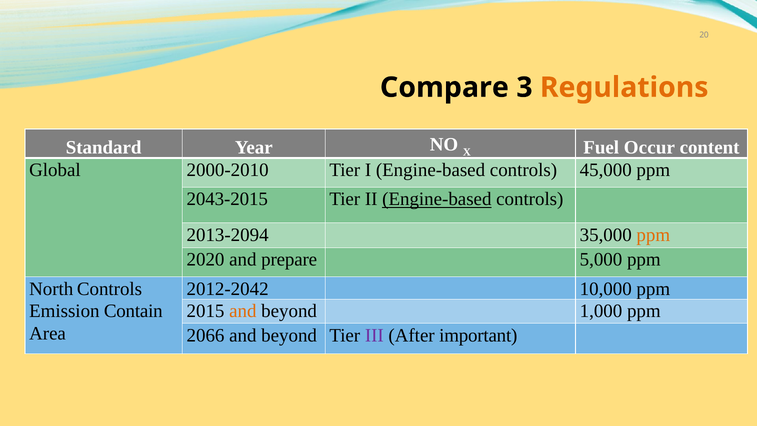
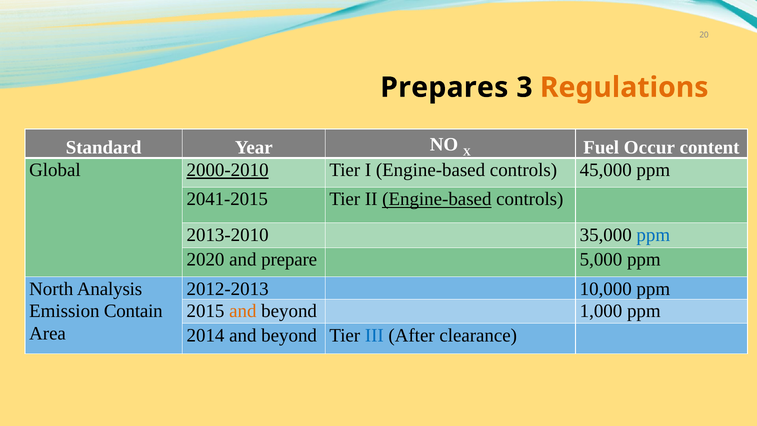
Compare: Compare -> Prepares (444, 87)
2000-2010 underline: none -> present (228, 170)
2043-2015: 2043-2015 -> 2041-2015 (227, 199)
2013-2094: 2013-2094 -> 2013-2010 (228, 235)
ppm colour: orange -> blue (653, 235)
North Controls: Controls -> Analysis (110, 289)
2012-2042: 2012-2042 -> 2012-2013 (228, 289)
2066: 2066 -> 2014 (206, 335)
III colour: purple -> blue (374, 335)
important: important -> clearance (478, 335)
